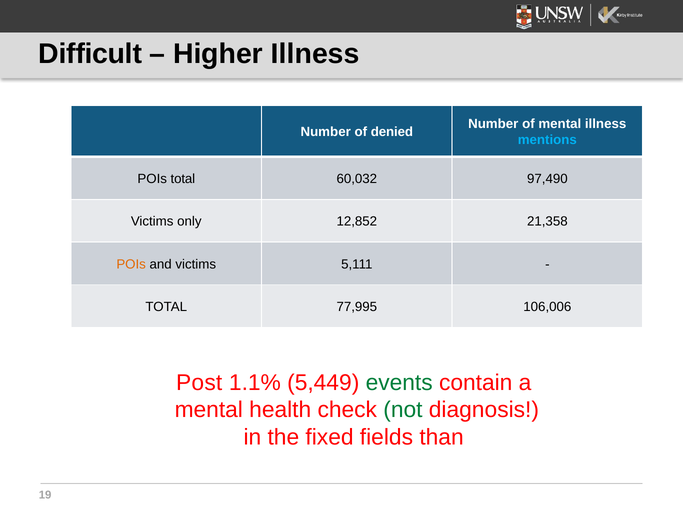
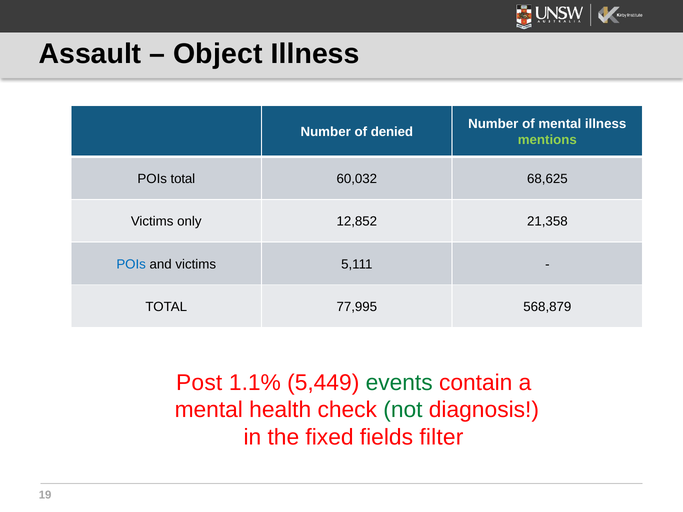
Difficult: Difficult -> Assault (90, 54)
Higher: Higher -> Object (218, 54)
mentions colour: light blue -> light green (547, 140)
97,490: 97,490 -> 68,625 (547, 179)
POIs colour: orange -> blue (131, 264)
106,006: 106,006 -> 568,879 (547, 307)
than: than -> filter (441, 437)
